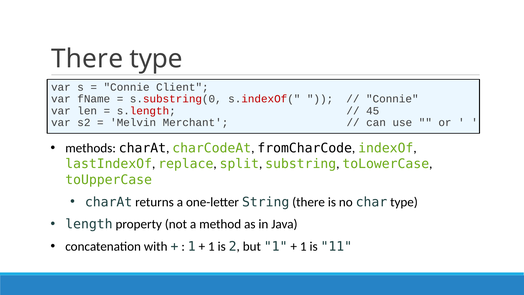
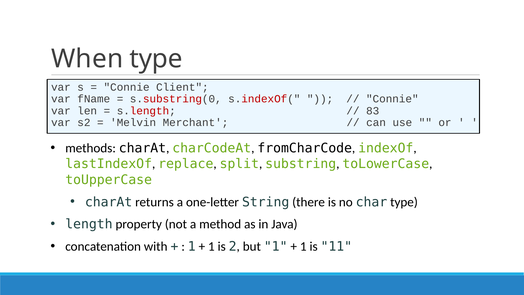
There: There -> When (87, 59)
45: 45 -> 83 (373, 111)
